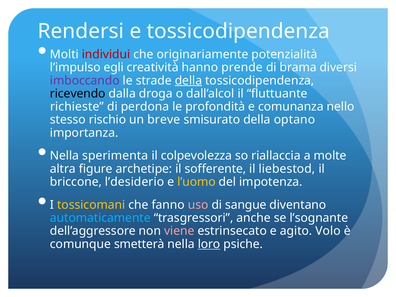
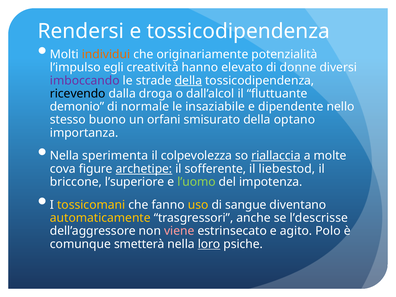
individui colour: red -> orange (106, 54)
prende: prende -> elevato (242, 67)
brama: brama -> donne (298, 67)
richieste: richieste -> demonio (77, 107)
perdona: perdona -> normale (145, 107)
profondità: profondità -> insaziabile (215, 107)
comunanza: comunanza -> dipendente (291, 107)
rischio: rischio -> buono (107, 120)
breve: breve -> orfani (164, 120)
riallaccia underline: none -> present (276, 156)
altra: altra -> cova (63, 169)
archetipe underline: none -> present (144, 169)
l’desiderio: l’desiderio -> l’superiore (135, 182)
l’uomo colour: yellow -> light green (196, 182)
uso colour: pink -> yellow (198, 205)
automaticamente colour: light blue -> yellow (100, 218)
l’sognante: l’sognante -> l’descrisse (319, 218)
Volo: Volo -> Polo (328, 231)
